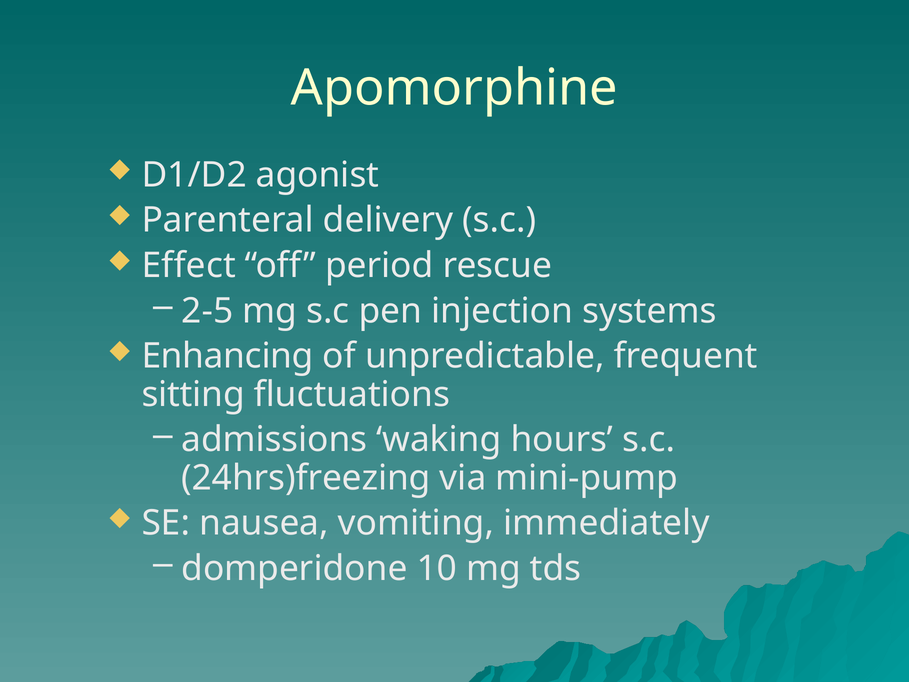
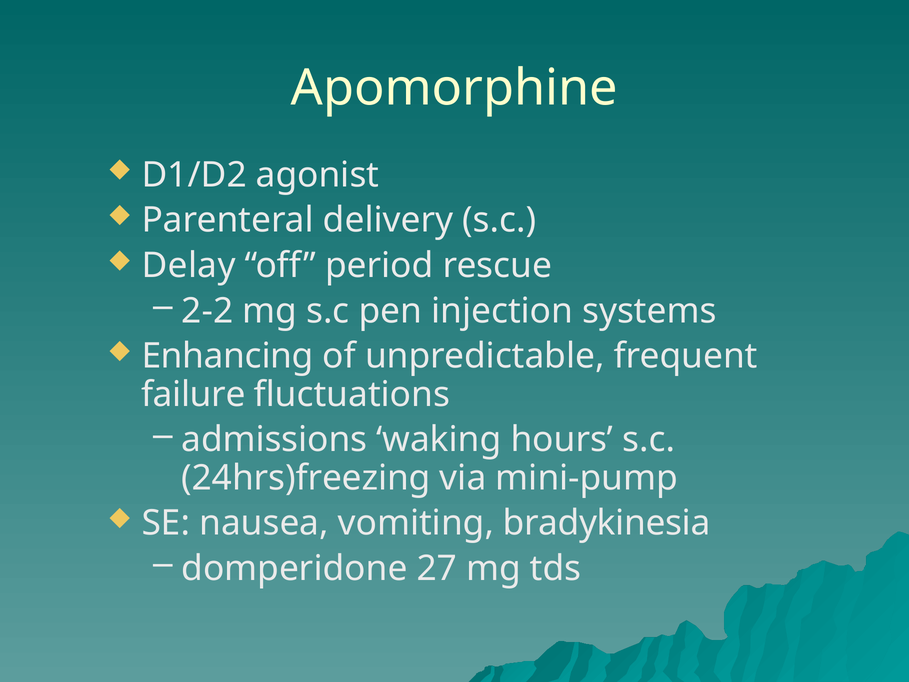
Effect: Effect -> Delay (189, 265)
2-5: 2-5 -> 2-2 (207, 311)
sitting: sitting -> failure (193, 394)
immediately: immediately -> bradykinesia (607, 523)
10: 10 -> 27 (437, 568)
